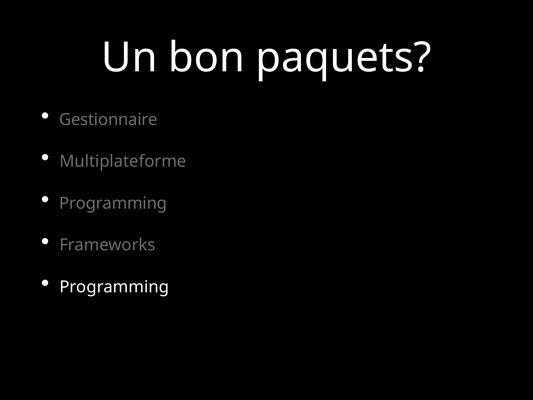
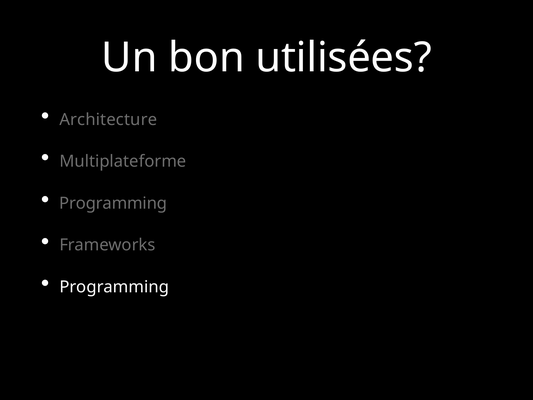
paquets: paquets -> utilisées (344, 58)
Gestionnaire: Gestionnaire -> Architecture (108, 119)
